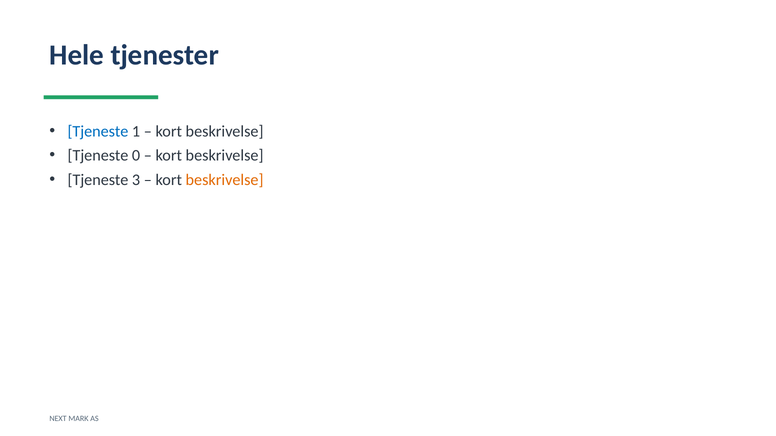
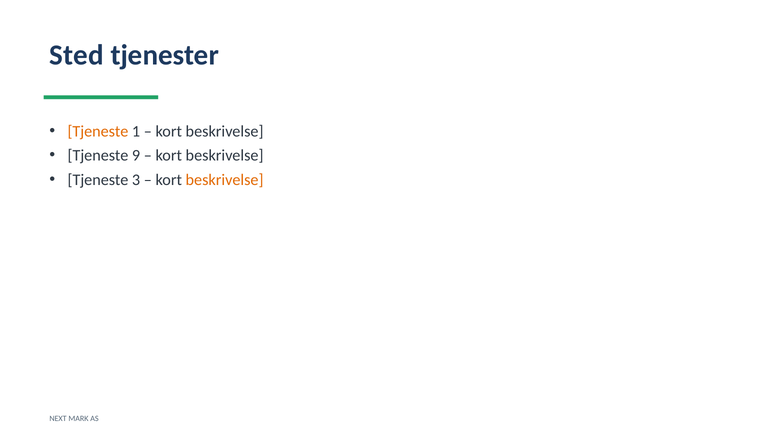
Hele: Hele -> Sted (77, 55)
Tjeneste colour: blue -> orange (98, 131)
0: 0 -> 9 (136, 156)
